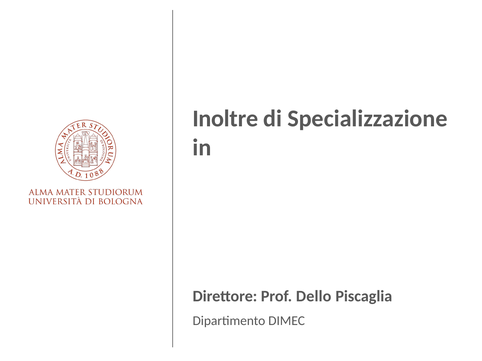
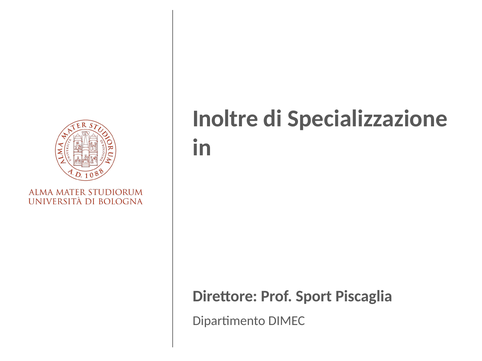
Dello: Dello -> Sport (314, 297)
